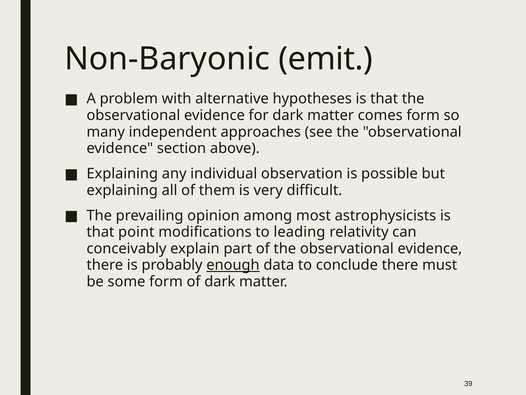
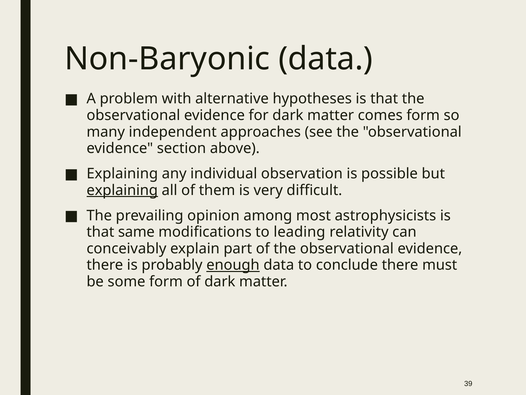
Non-Baryonic emit: emit -> data (326, 59)
explaining underline: none -> present (122, 190)
point: point -> same (136, 232)
